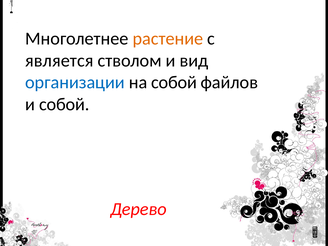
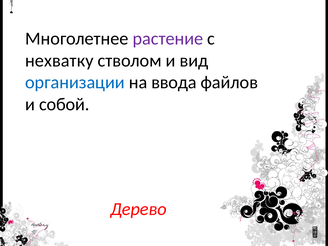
растение colour: orange -> purple (168, 39)
является: является -> нехватку (59, 61)
на собой: собой -> ввода (174, 82)
